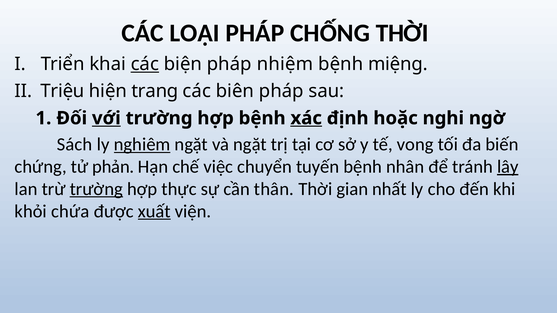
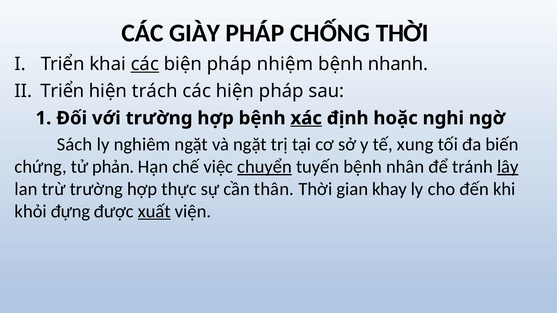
LOẠI: LOẠI -> GIÀY (195, 33)
miệng: miệng -> nhanh (398, 64)
Triệu: Triệu -> Triển (62, 91)
trang: trang -> trách (155, 91)
các biên: biên -> hiện (235, 91)
với underline: present -> none (106, 118)
nghiêm underline: present -> none (142, 145)
vong: vong -> xung (415, 145)
chuyển underline: none -> present (265, 167)
trường underline: present -> none (96, 189)
nhất: nhất -> khay (389, 189)
chứa: chứa -> đựng (70, 211)
